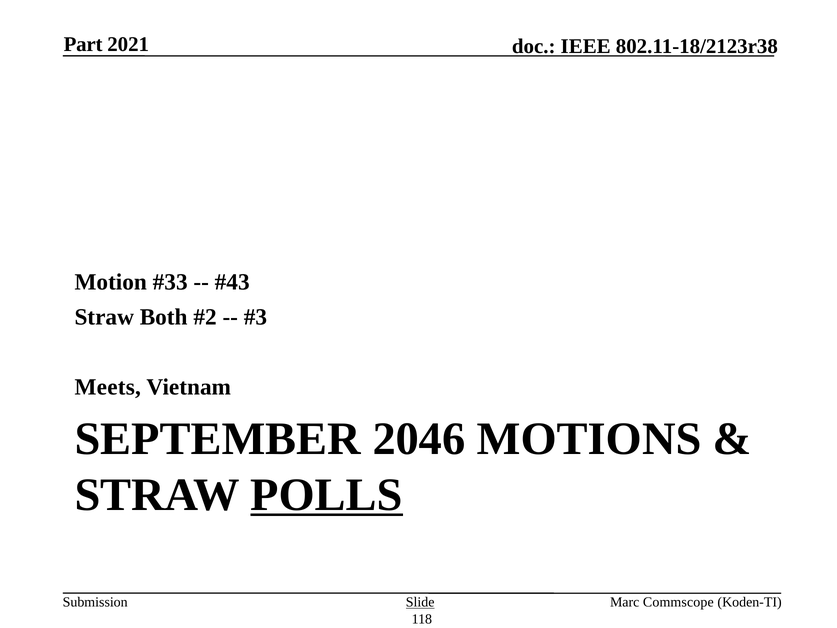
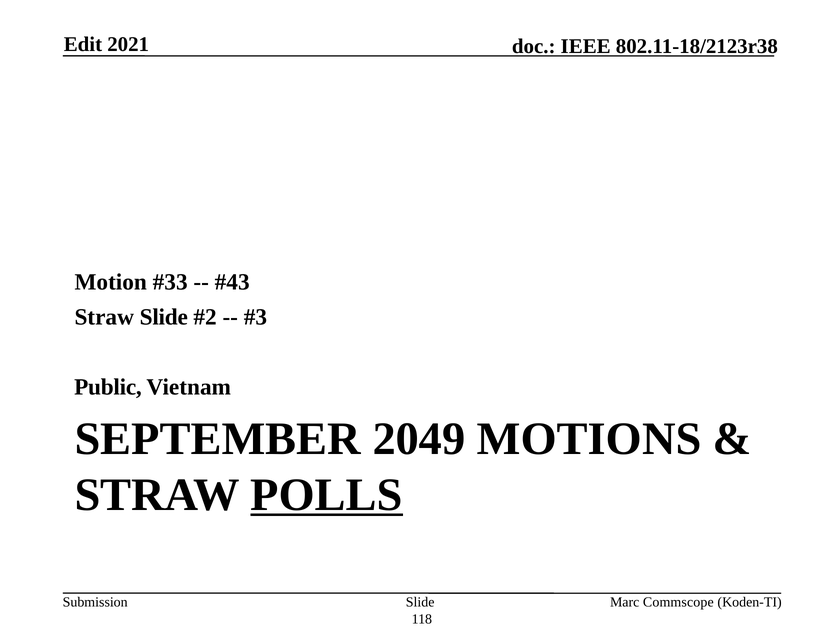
Part: Part -> Edit (83, 44)
Straw Both: Both -> Slide (164, 317)
Meets: Meets -> Public (108, 387)
2046: 2046 -> 2049 (419, 439)
Slide underline: present -> none (420, 602)
